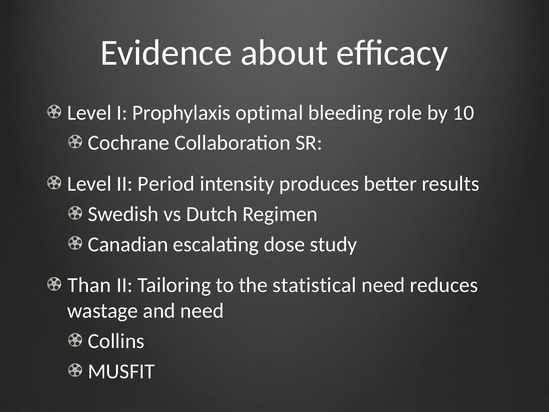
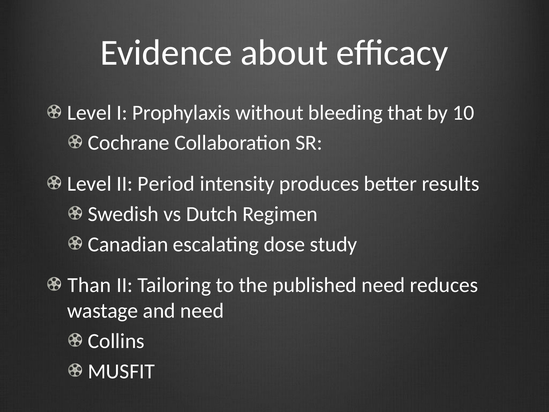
optimal: optimal -> without (269, 113)
role: role -> that (405, 113)
statistical: statistical -> published (315, 285)
